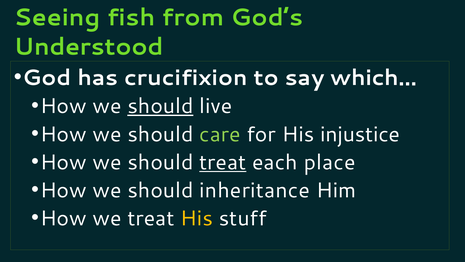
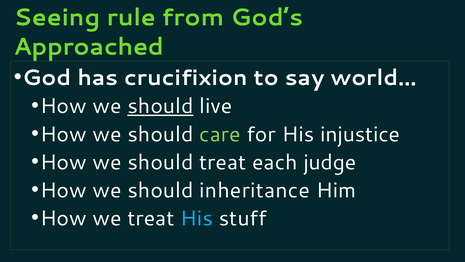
fish: fish -> rule (131, 18)
Understood: Understood -> Approached (89, 47)
which…: which… -> world… (374, 78)
treat underline: present -> none (223, 162)
place: place -> judge (330, 162)
His colour: yellow -> light blue (197, 218)
